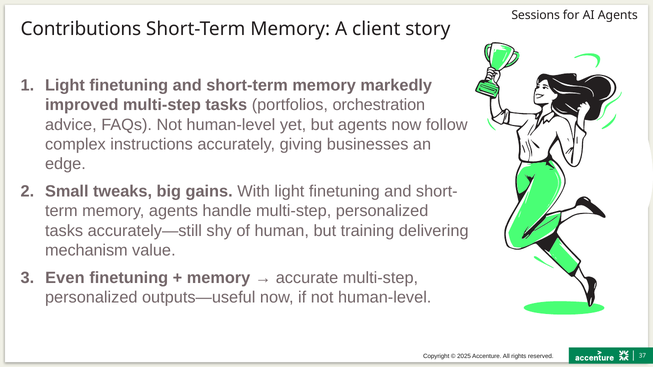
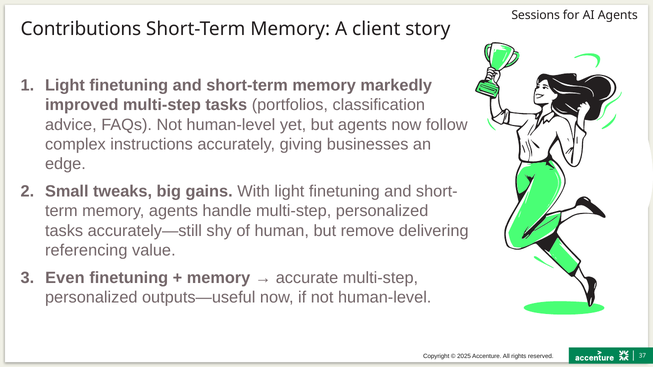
orchestration: orchestration -> classification (379, 105)
training: training -> remove (368, 231)
mechanism: mechanism -> referencing (86, 250)
